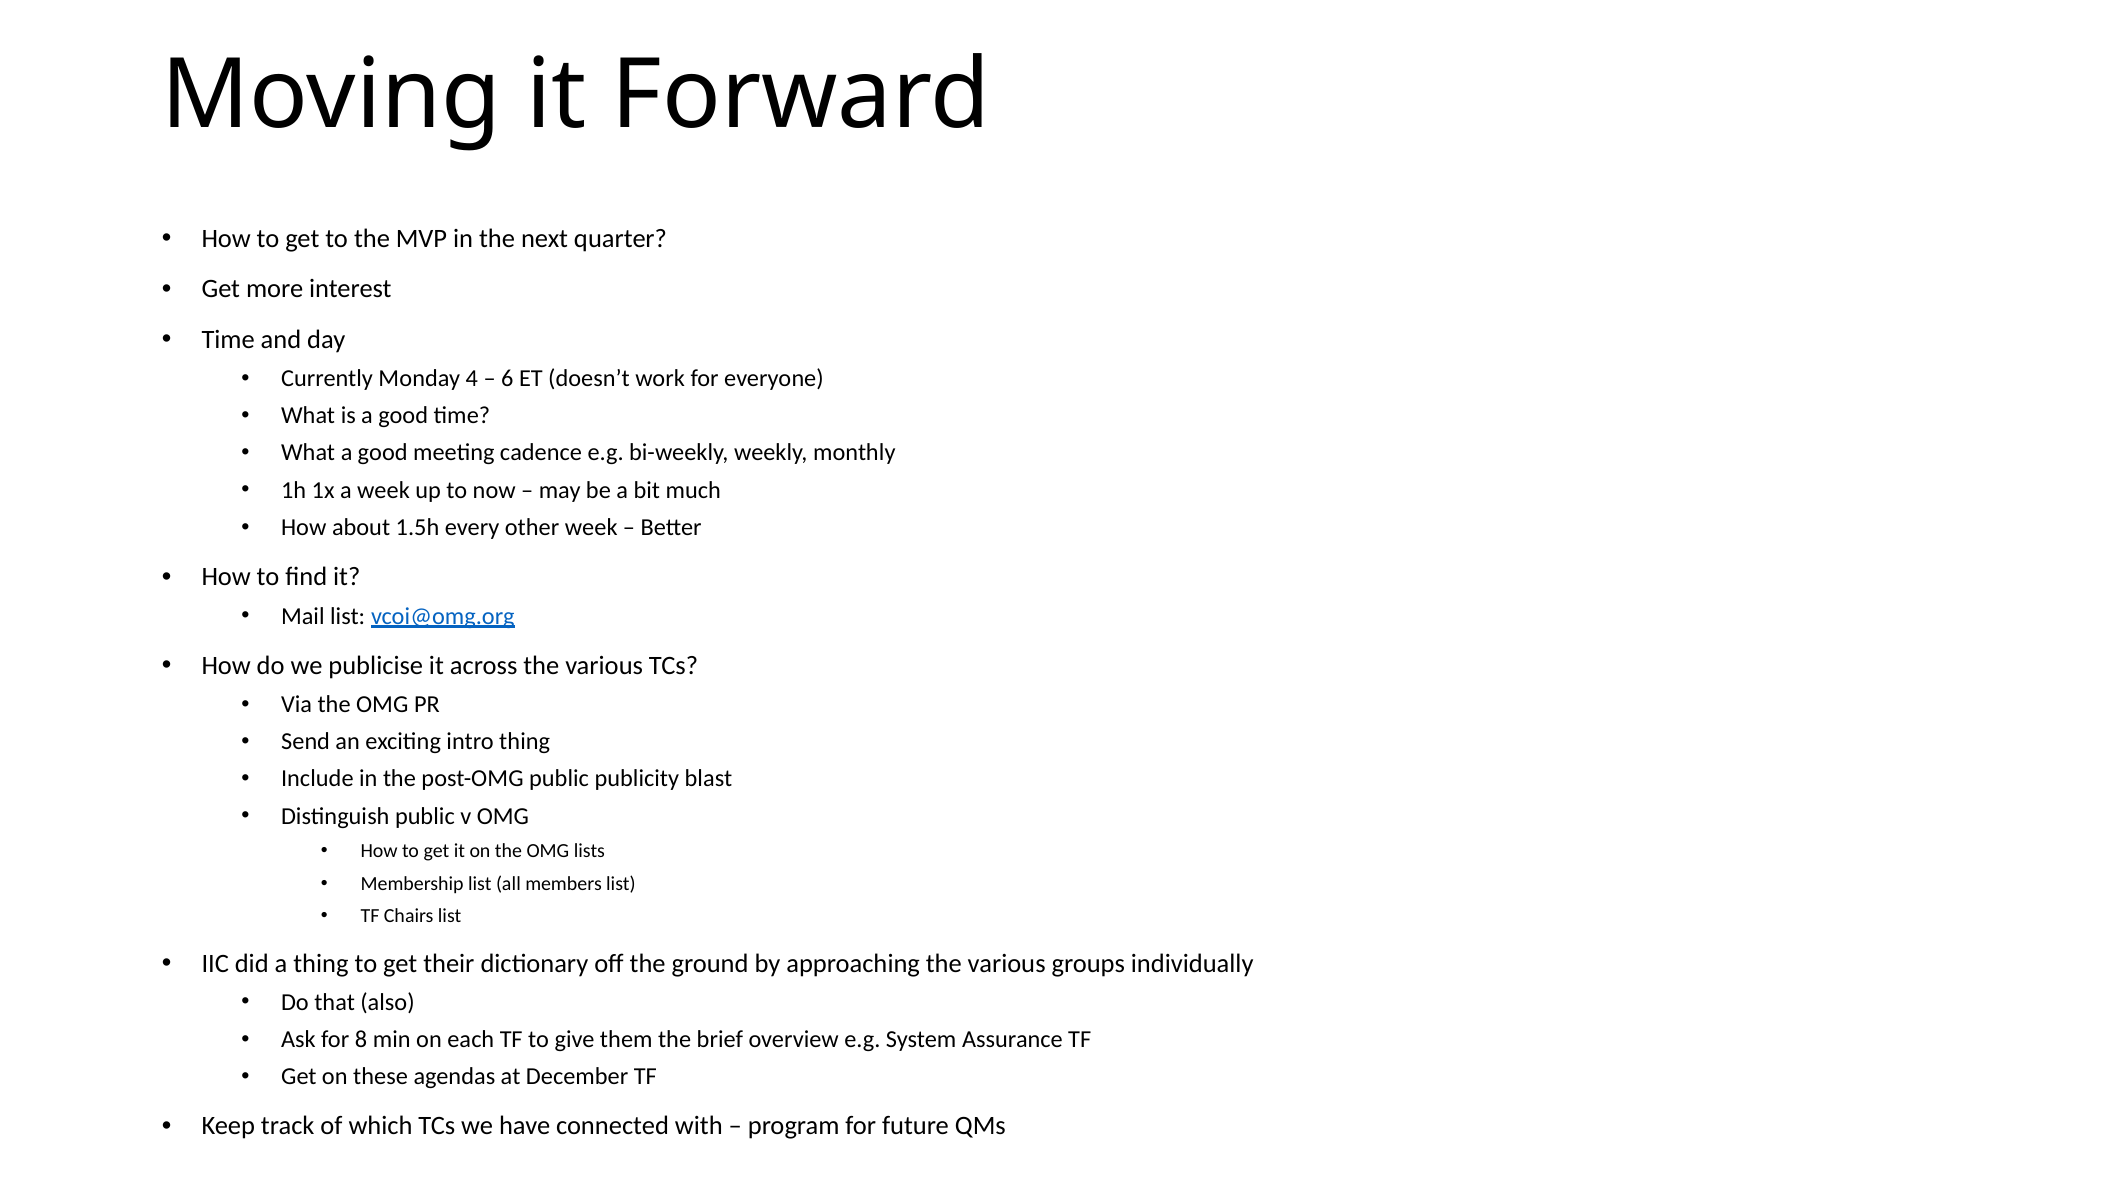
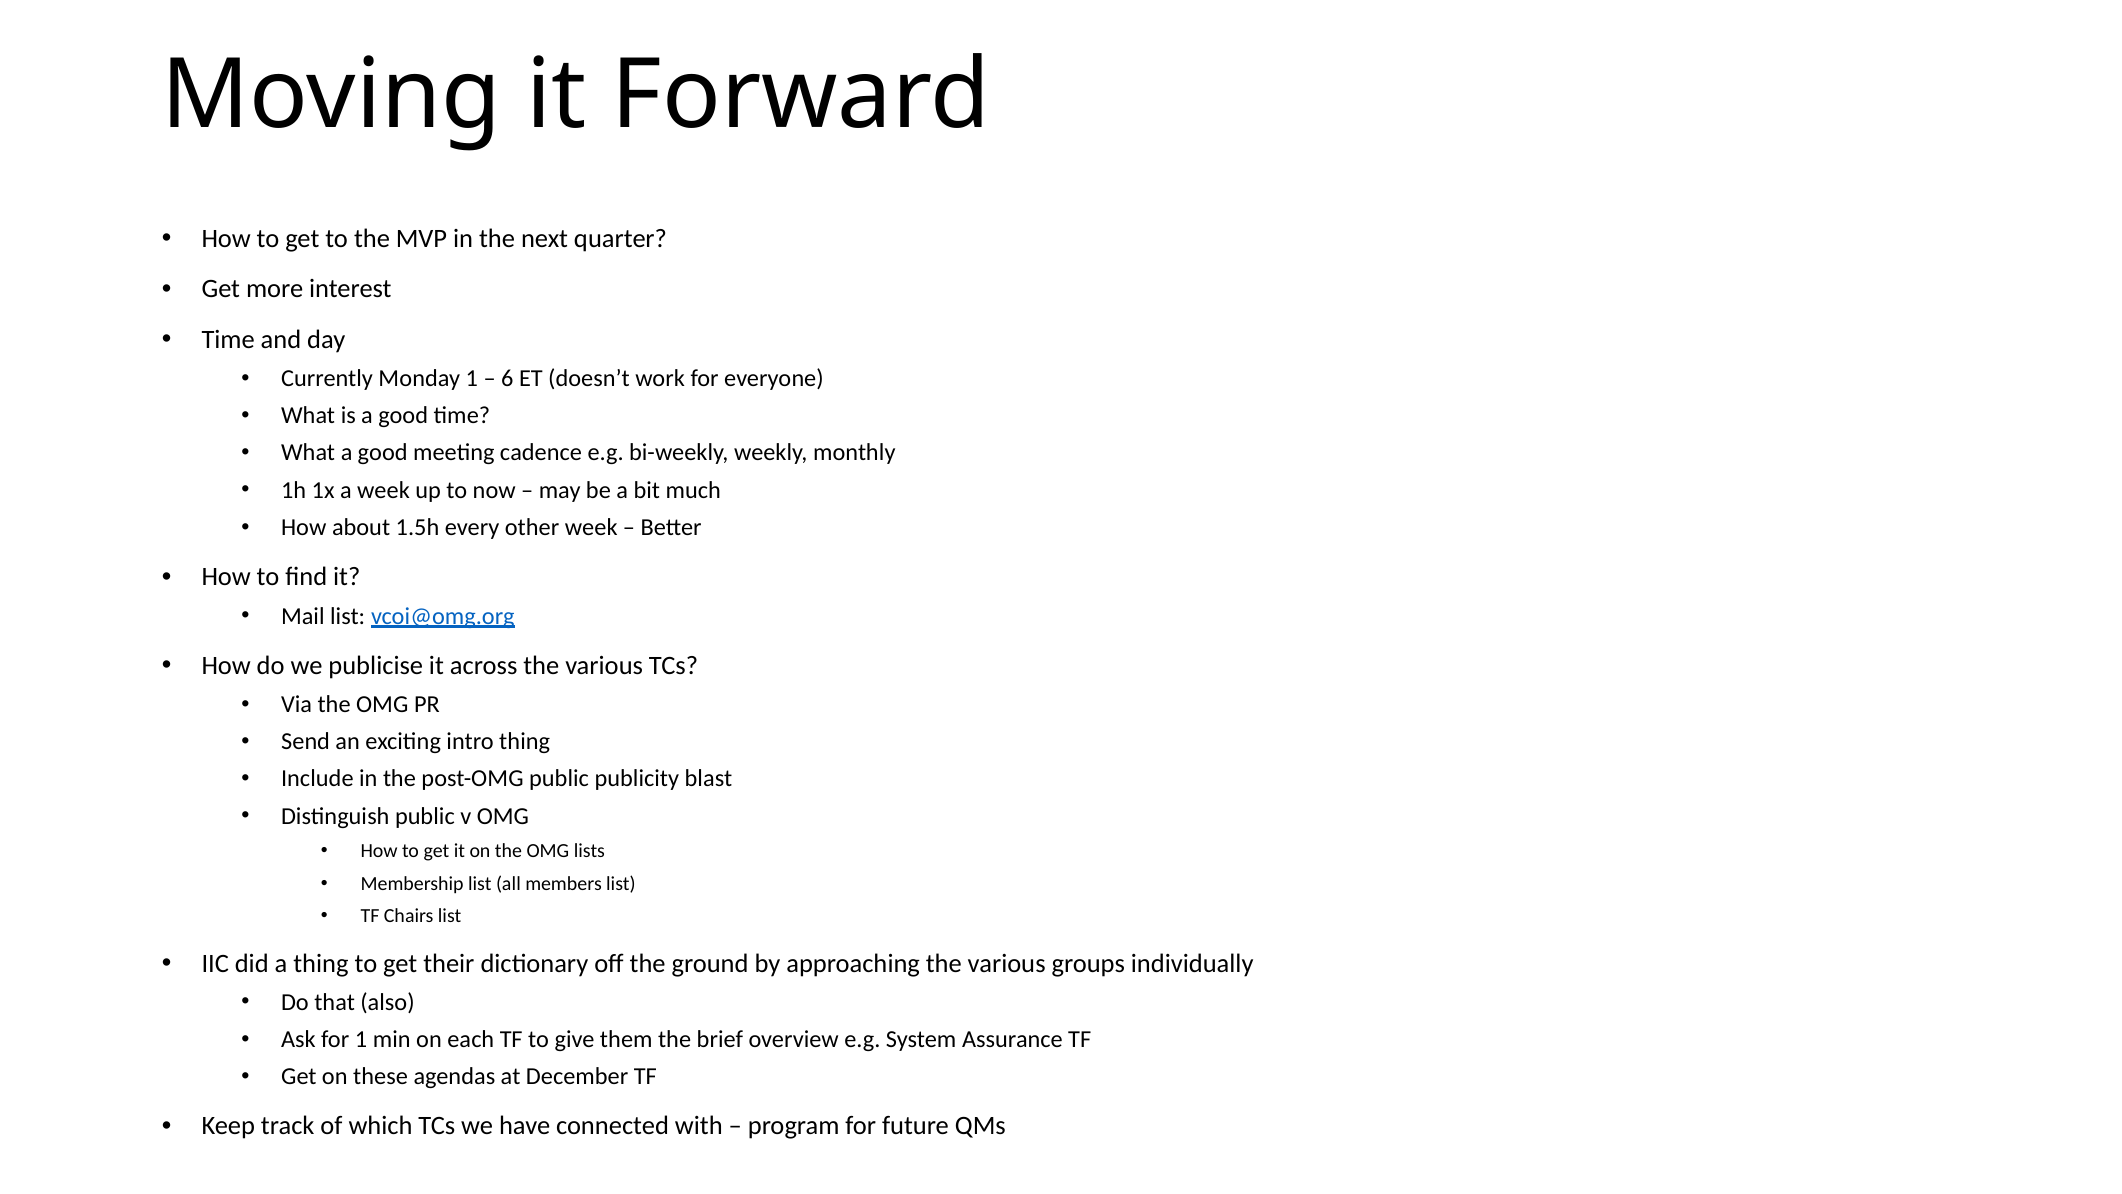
Monday 4: 4 -> 1 (472, 378)
for 8: 8 -> 1 (361, 1039)
